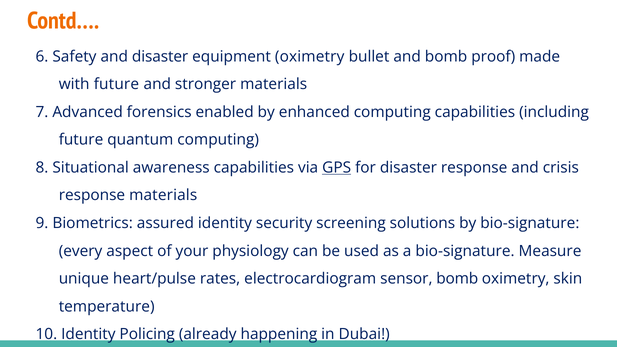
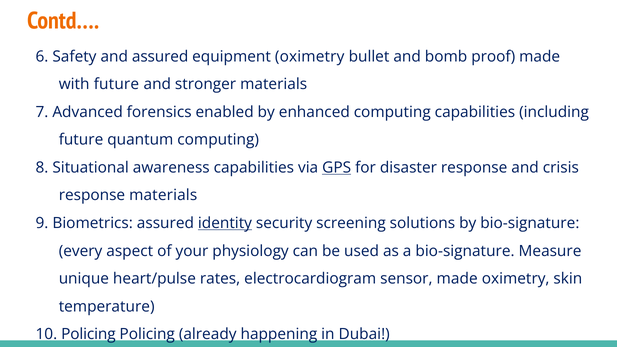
and disaster: disaster -> assured (160, 57)
identity underline: none -> present (225, 223)
sensor bomb: bomb -> made (457, 279)
10 Identity: Identity -> Policing (88, 334)
